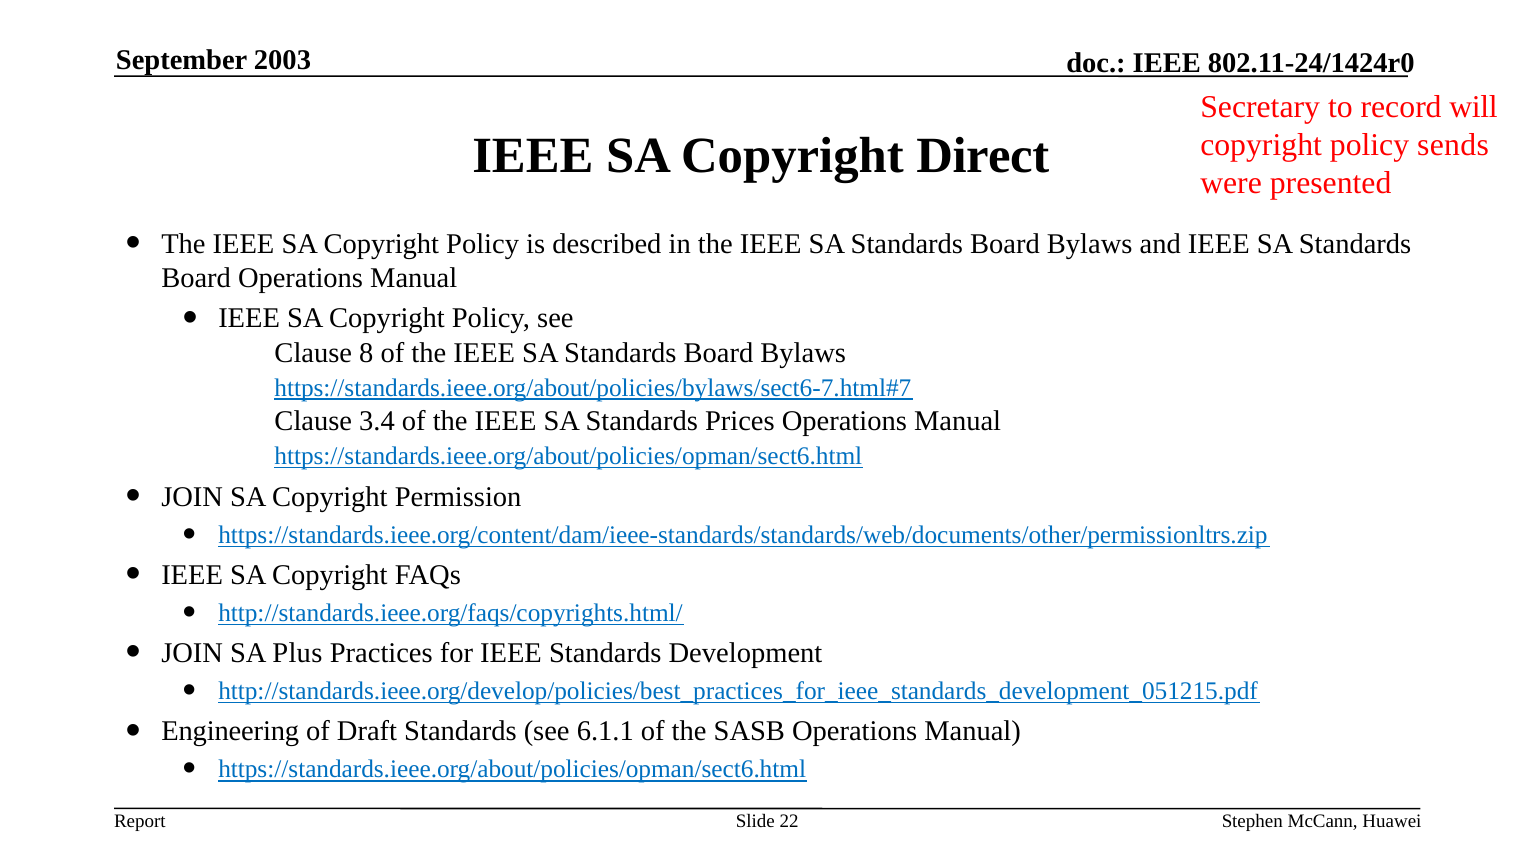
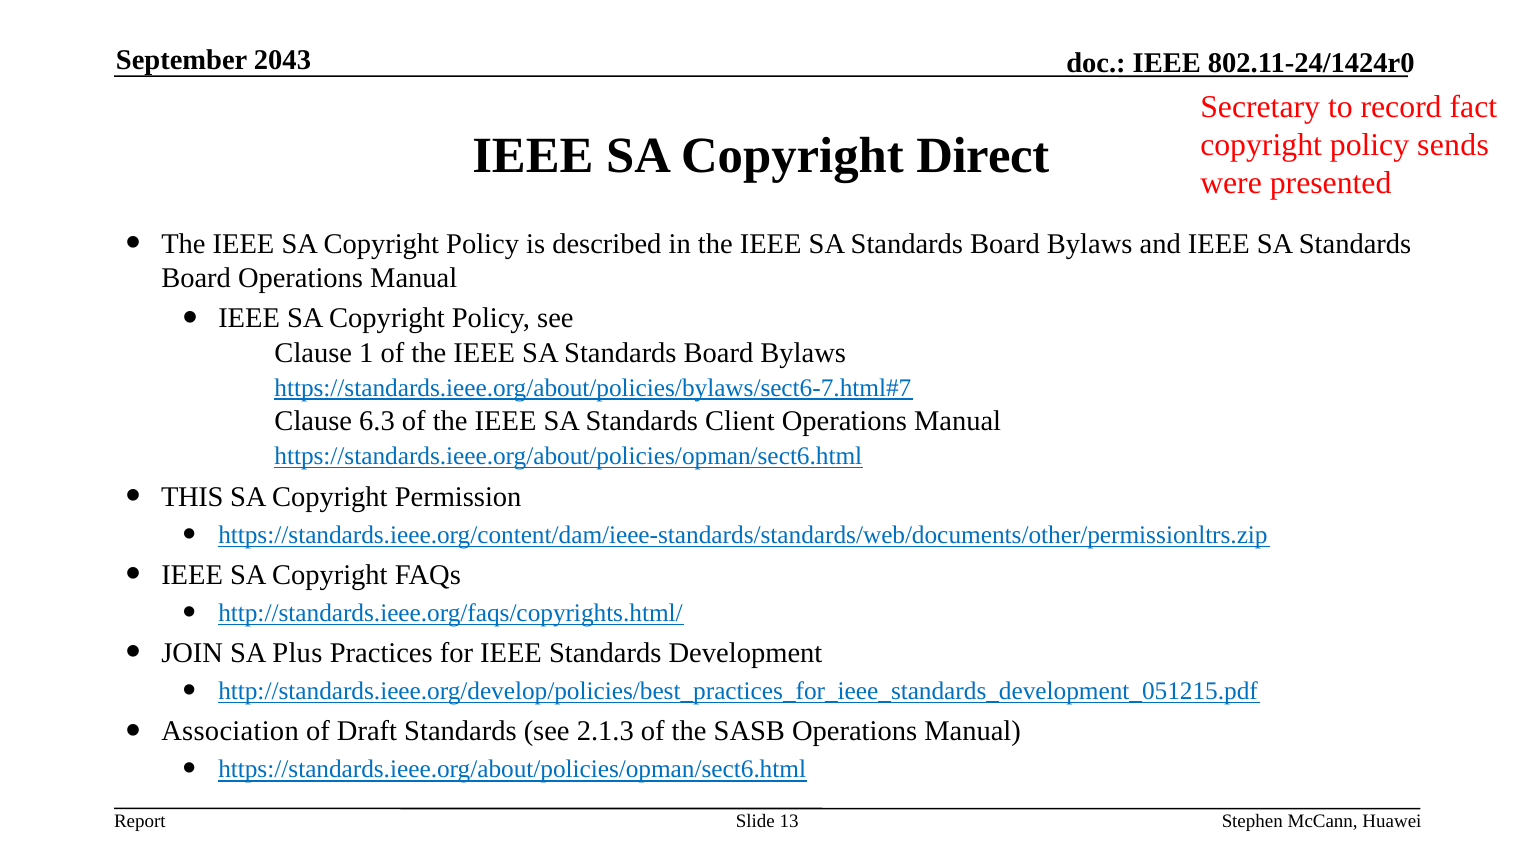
2003: 2003 -> 2043 (282, 61)
will: will -> fact (1473, 107)
8: 8 -> 1 (366, 353)
3.4: 3.4 -> 6.3 (377, 421)
Prices: Prices -> Client (740, 421)
JOIN: JOIN -> THIS (192, 497)
Engineering: Engineering -> Association (230, 731)
6.1.1: 6.1.1 -> 2.1.3 (605, 731)
22: 22 -> 13 (789, 821)
